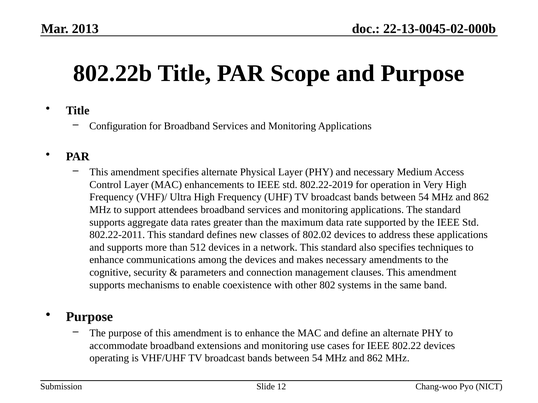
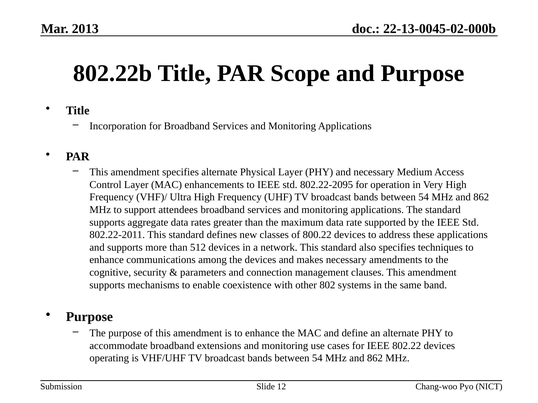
Configuration: Configuration -> Incorporation (118, 126)
802.22-2019: 802.22-2019 -> 802.22-2095 (327, 185)
802.02: 802.02 -> 800.22 (317, 235)
